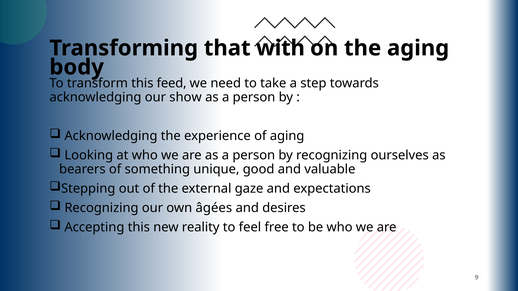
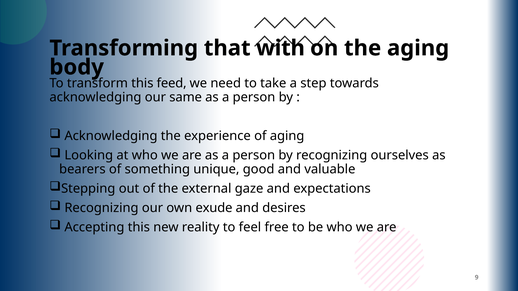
show: show -> same (186, 97)
âgées: âgées -> exude (214, 208)
